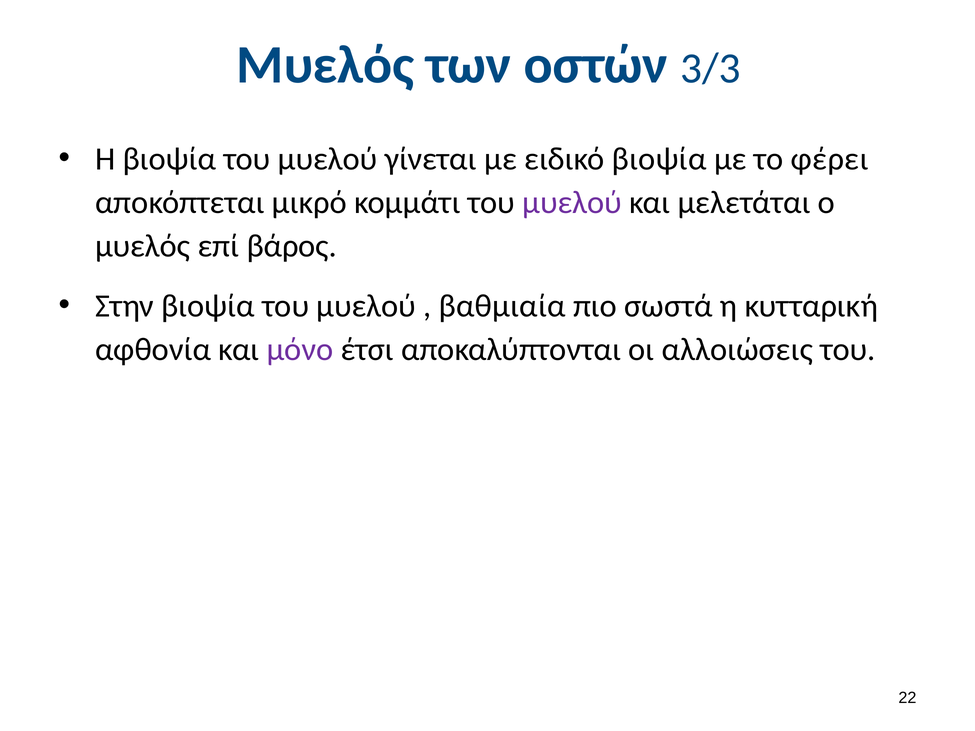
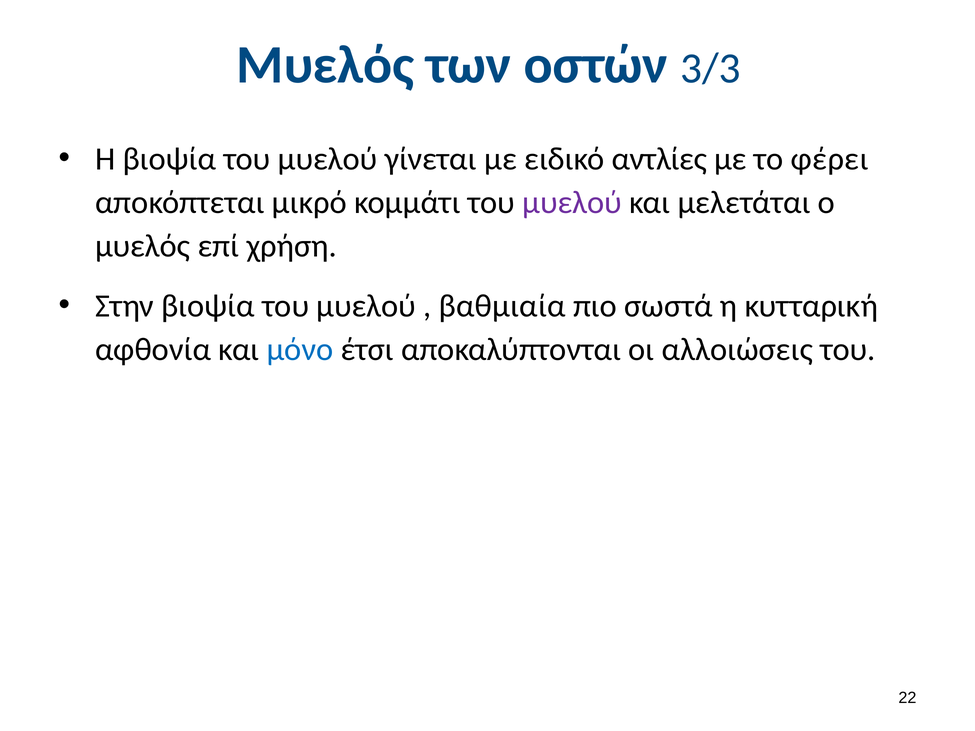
ειδικό βιοψία: βιοψία -> αντλίες (659, 159)
βάρος: βάρος -> χρήση (292, 246)
μόνο colour: purple -> blue (300, 350)
